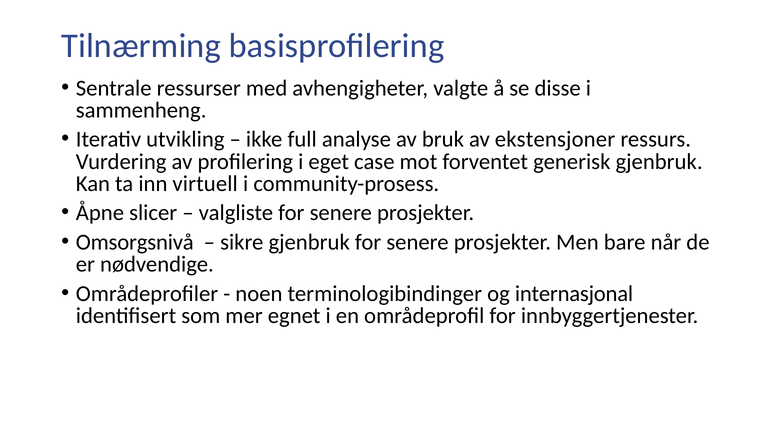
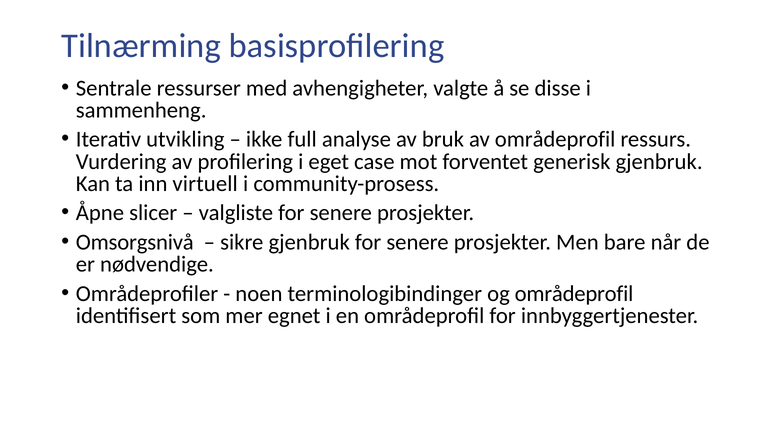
av ekstensjoner: ekstensjoner -> områdeprofil (555, 139)
og internasjonal: internasjonal -> områdeprofil (574, 294)
